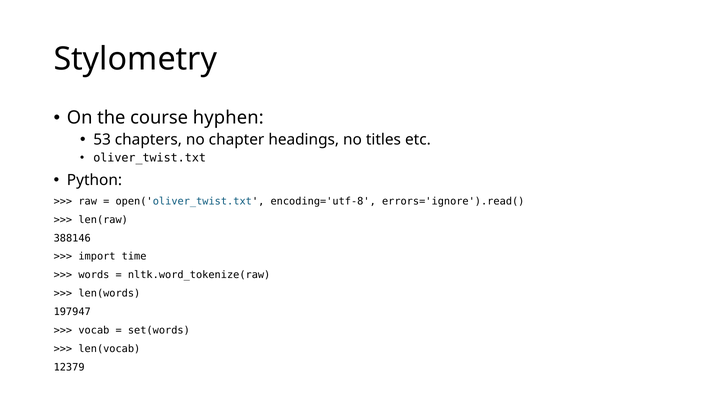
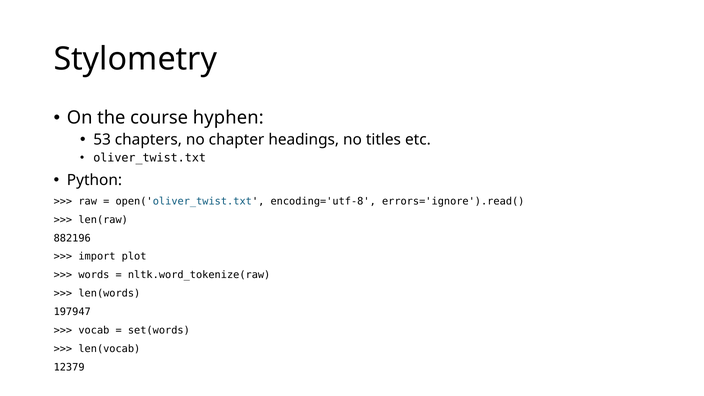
388146: 388146 -> 882196 (72, 238)
time: time -> plot (134, 257)
